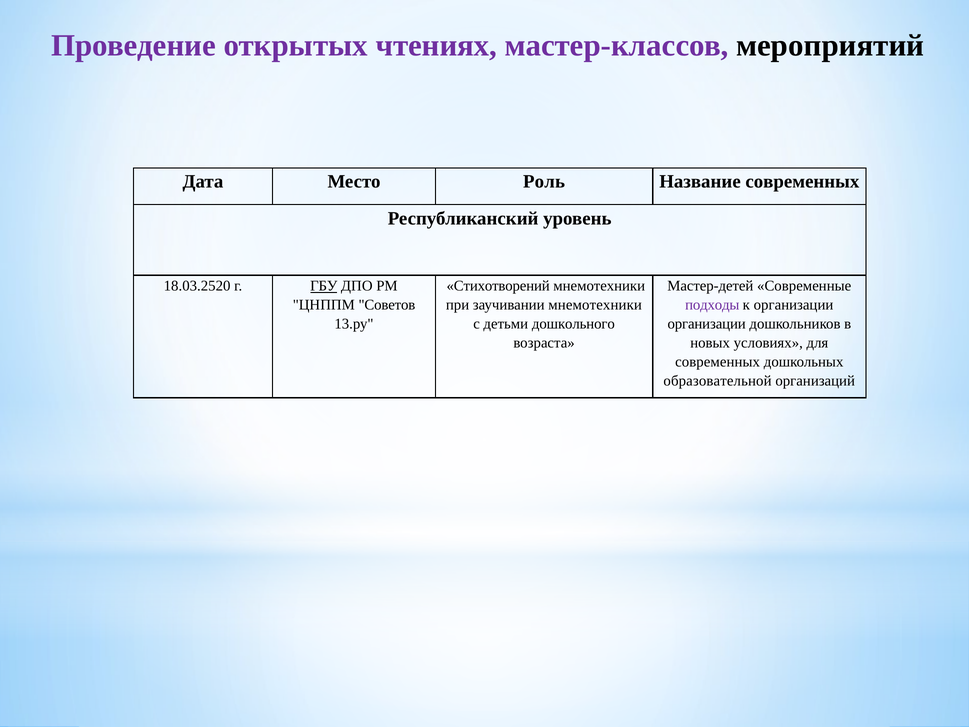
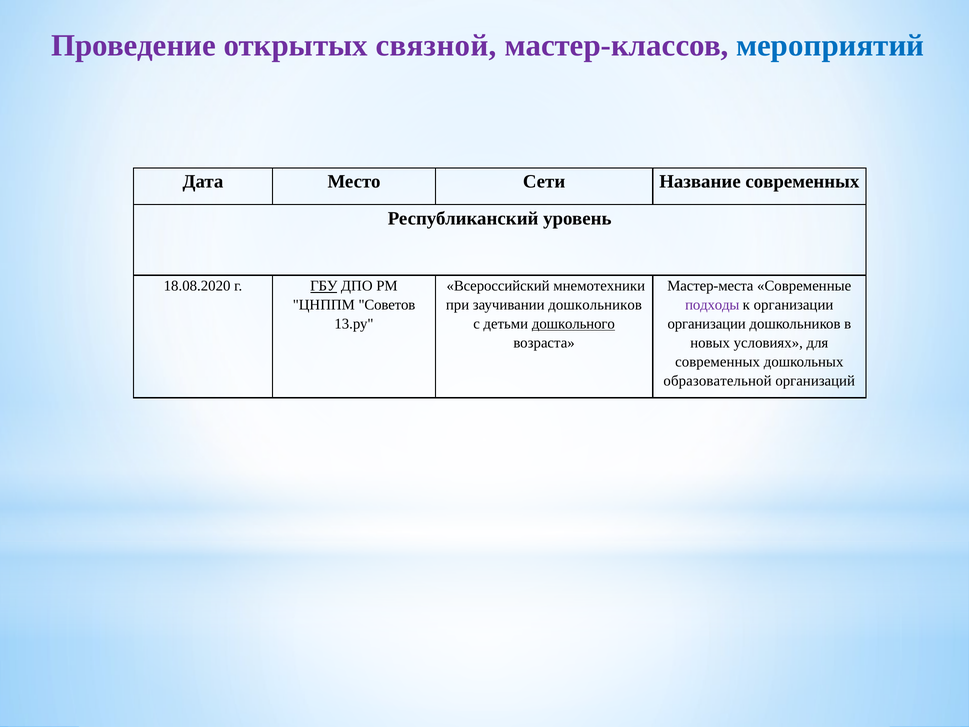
чтениях: чтениях -> связной (436, 45)
мероприятий colour: black -> blue (830, 45)
Роль: Роль -> Сети (544, 182)
18.03.2520: 18.03.2520 -> 18.08.2020 (197, 286)
Стихотворений: Стихотворений -> Всероссийский (498, 286)
Мастер-детей: Мастер-детей -> Мастер-места (710, 286)
заучивании мнемотехники: мнемотехники -> дошкольников (595, 305)
дошкольного underline: none -> present (573, 324)
